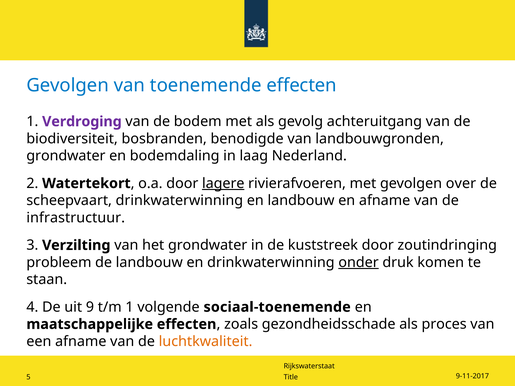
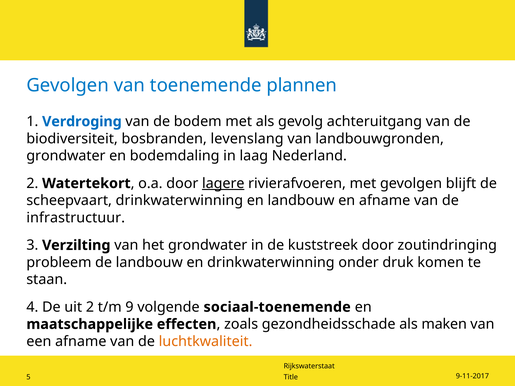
toenemende effecten: effecten -> plannen (302, 85)
Verdroging colour: purple -> blue (82, 122)
benodigde: benodigde -> levenslang (247, 139)
over: over -> blijft (461, 183)
onder underline: present -> none (359, 263)
uit 9: 9 -> 2 (90, 307)
t/m 1: 1 -> 9 (130, 307)
proces: proces -> maken (444, 324)
